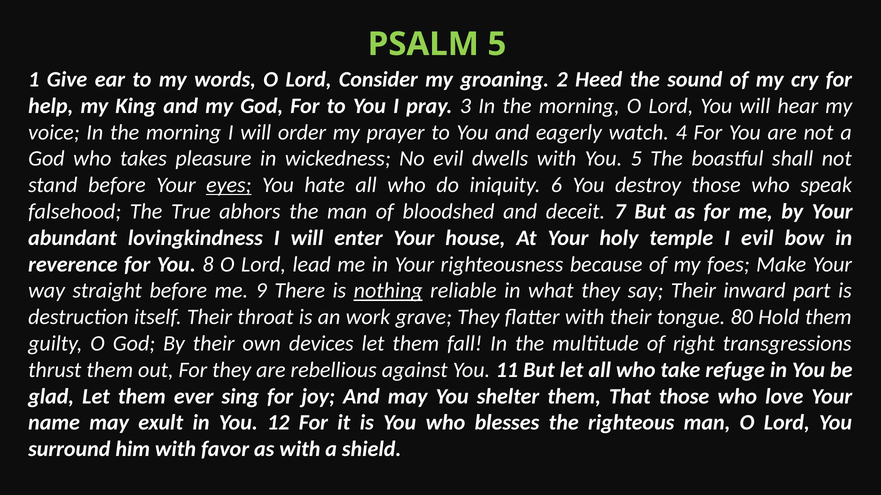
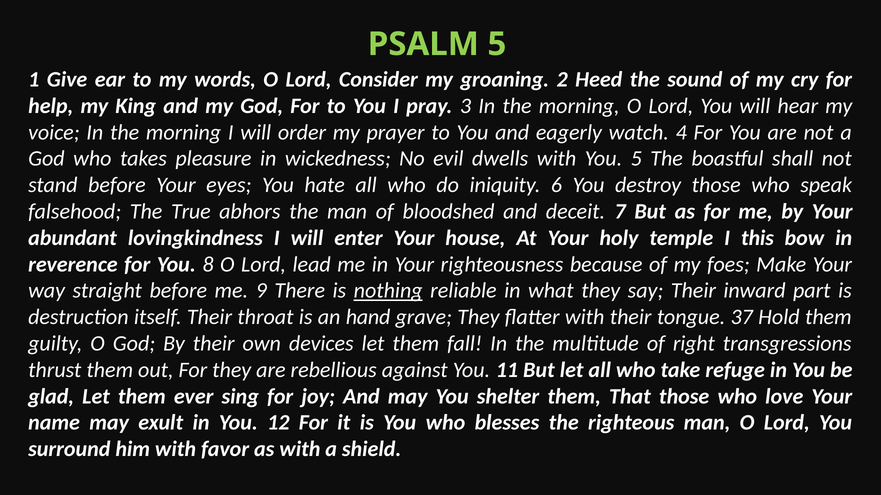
eyes underline: present -> none (229, 185)
I evil: evil -> this (757, 238)
work: work -> hand (368, 317)
80: 80 -> 37 (742, 317)
